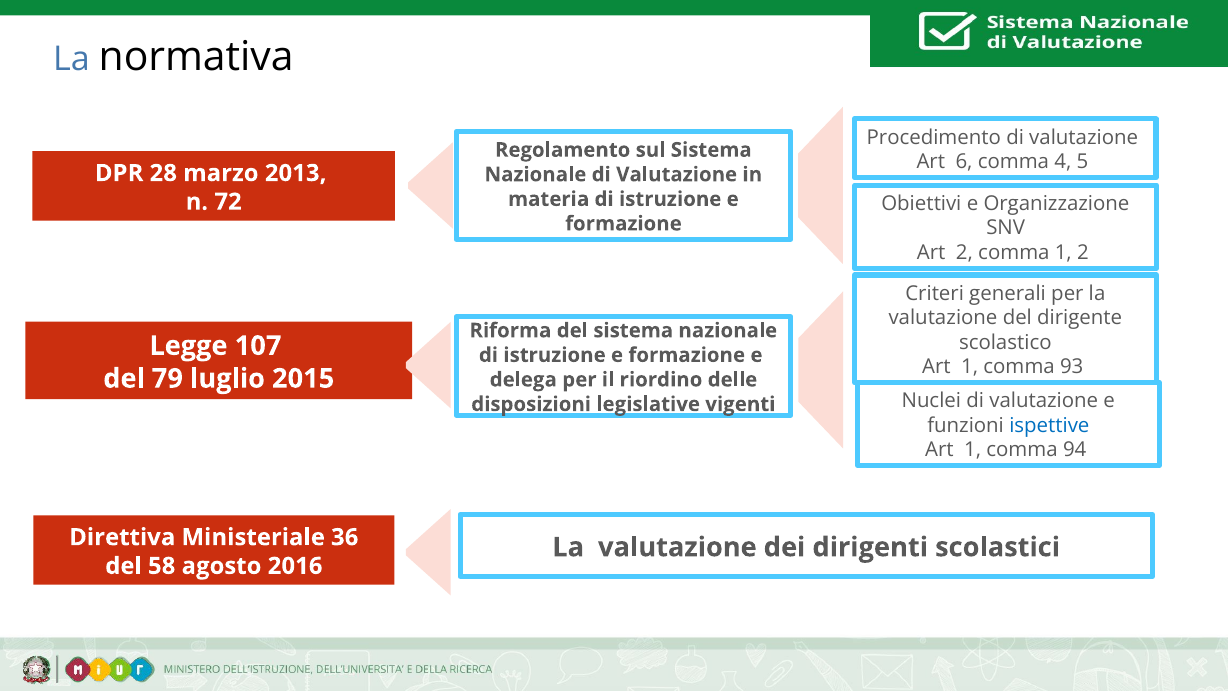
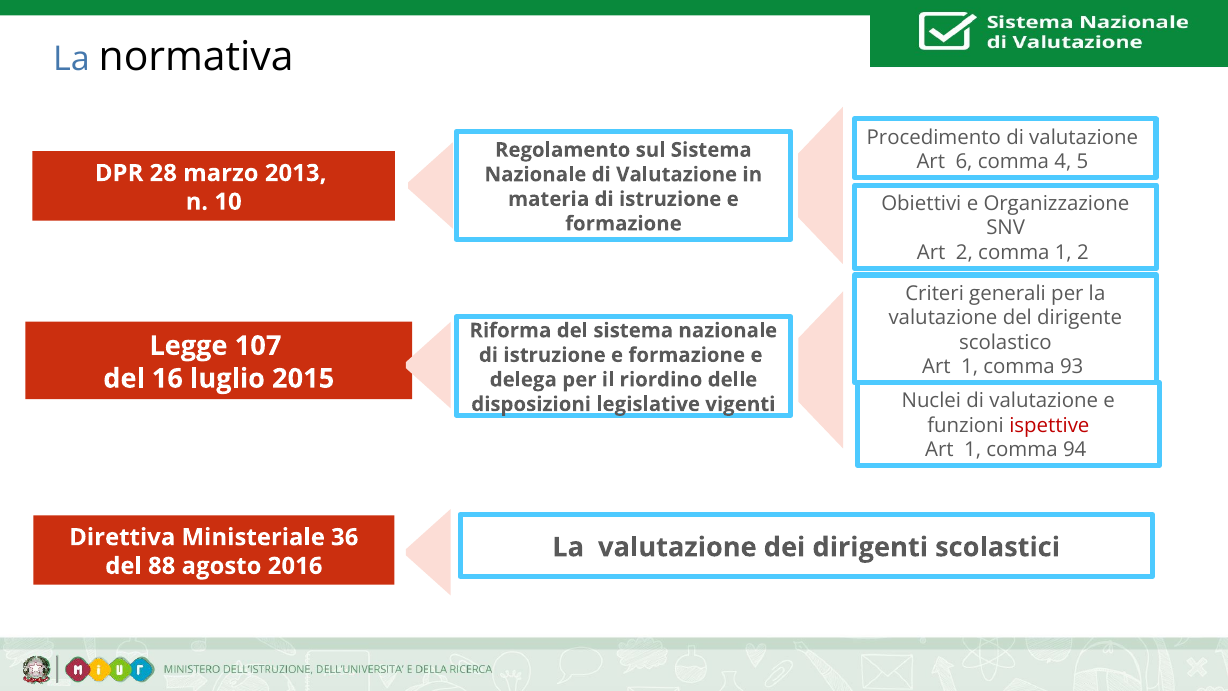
72: 72 -> 10 (228, 202)
79: 79 -> 16 (167, 378)
ispettive colour: blue -> red (1049, 425)
58: 58 -> 88 (162, 566)
